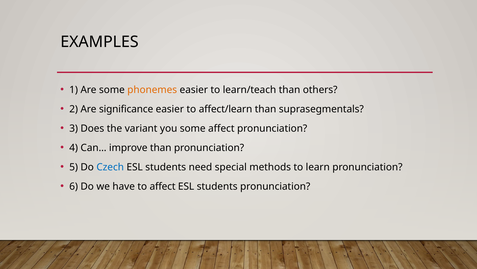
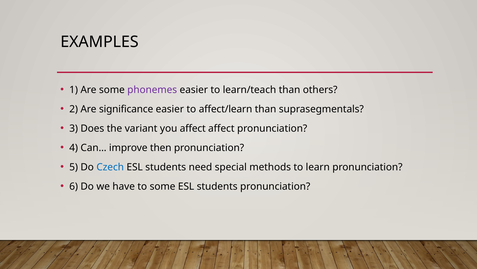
phonemes colour: orange -> purple (152, 90)
you some: some -> affect (193, 128)
improve than: than -> then (161, 148)
to affect: affect -> some (163, 186)
